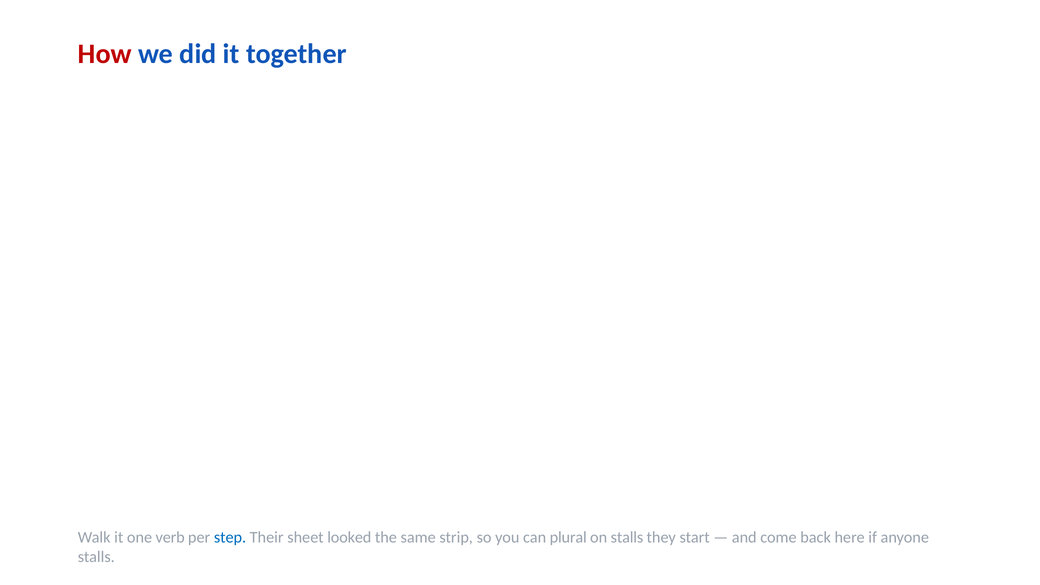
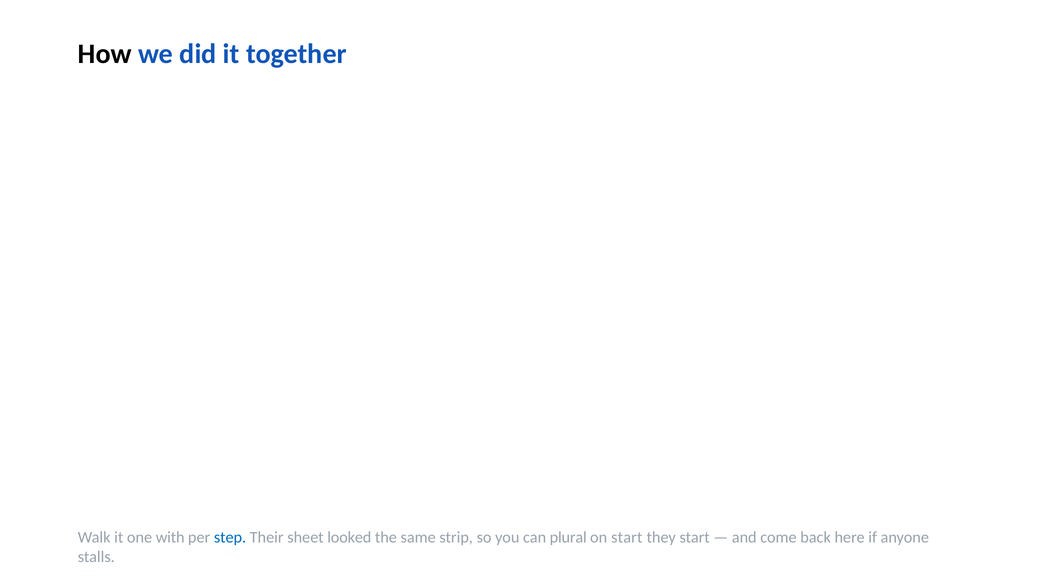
How colour: red -> black (105, 54)
verb: verb -> with (170, 537)
on stalls: stalls -> start (627, 537)
